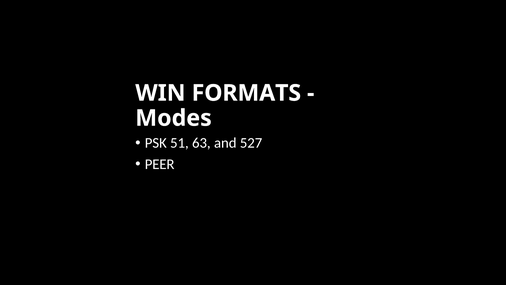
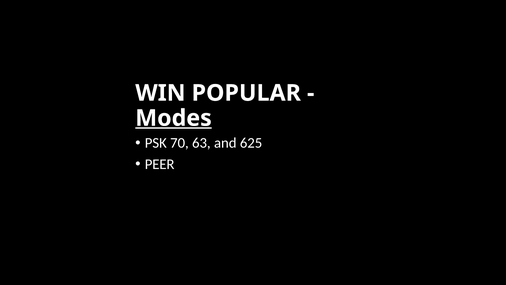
FORMATS: FORMATS -> POPULAR (246, 93)
Modes underline: none -> present (174, 118)
51: 51 -> 70 (179, 143)
527: 527 -> 625 (251, 143)
